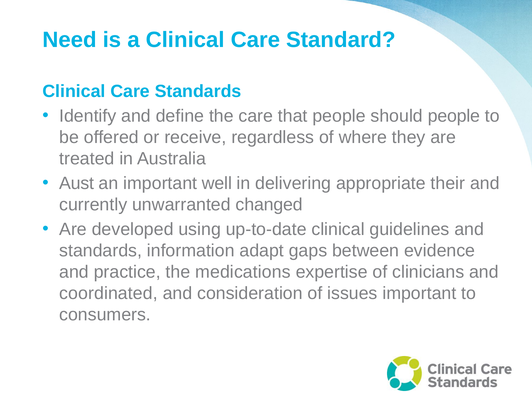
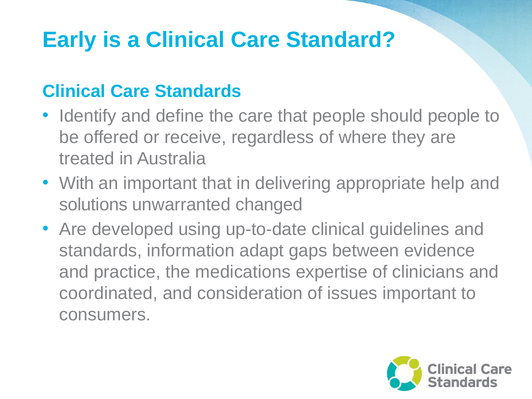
Need: Need -> Early (70, 40)
Aust: Aust -> With (77, 183)
important well: well -> that (217, 183)
their: their -> help (448, 183)
currently: currently -> solutions (93, 205)
